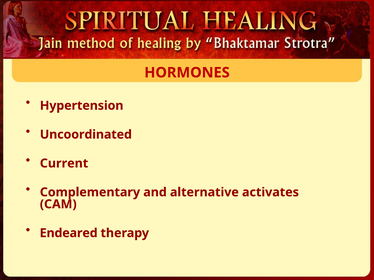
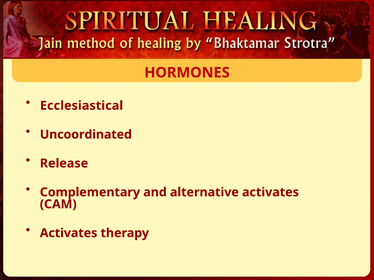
Hypertension: Hypertension -> Ecclesiastical (82, 106)
Current: Current -> Release (64, 164)
Endeared: Endeared -> Activates (69, 233)
